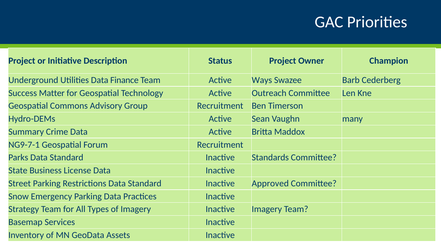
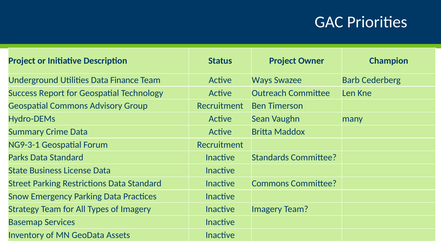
Matter: Matter -> Report (52, 93)
NG9-7-1: NG9-7-1 -> NG9-3-1 (24, 145)
Inactive Approved: Approved -> Commons (270, 183)
